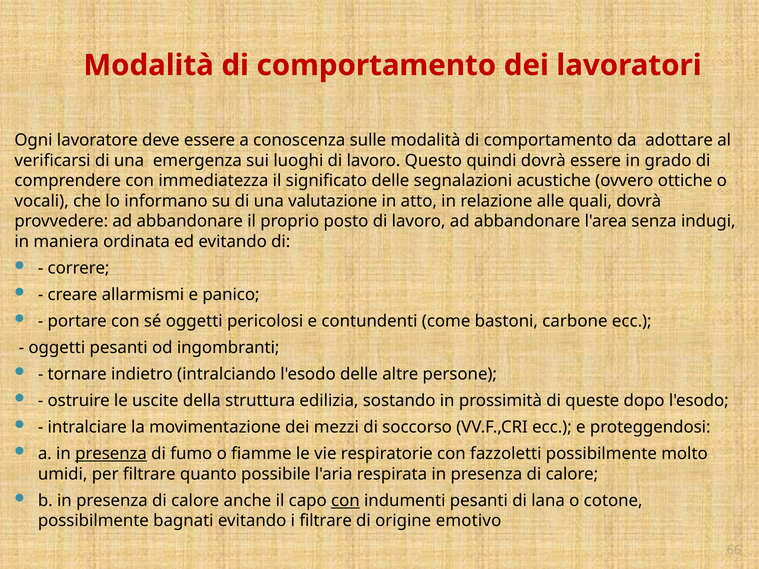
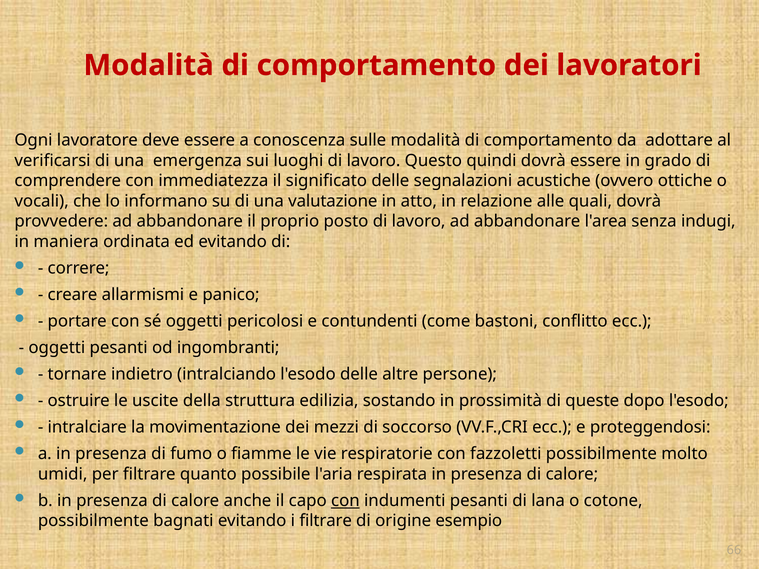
carbone: carbone -> conflitto (575, 321)
presenza underline: present -> none (111, 454)
emotivo: emotivo -> esempio (469, 521)
